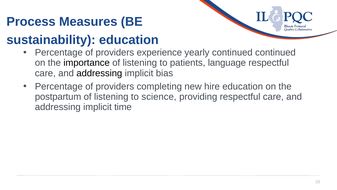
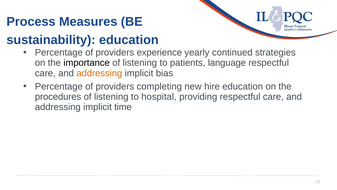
continued continued: continued -> strategies (275, 52)
addressing colour: black -> orange (99, 73)
postpartum: postpartum -> procedures (58, 97)
science: science -> hospital (159, 97)
